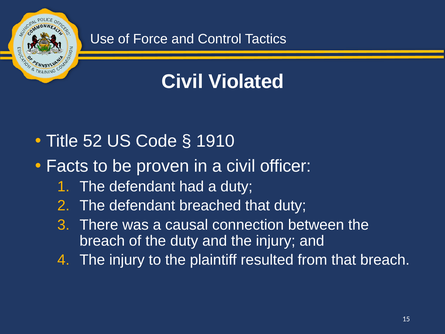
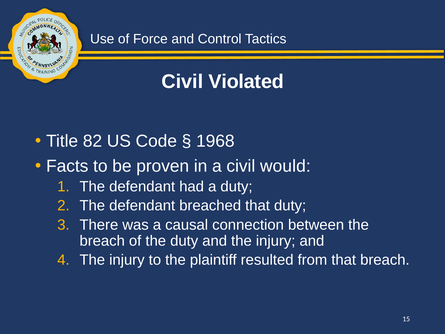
52: 52 -> 82 (93, 141)
1910: 1910 -> 1968 (215, 141)
officer: officer -> would (285, 166)
